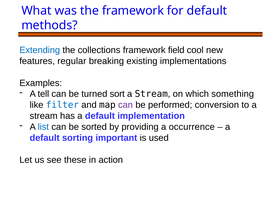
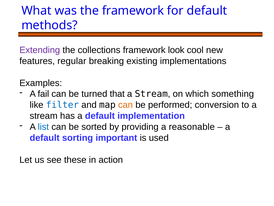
Extending colour: blue -> purple (40, 50)
field: field -> look (176, 50)
tell: tell -> fail (43, 94)
sort: sort -> that (117, 94)
can colour: purple -> orange (126, 105)
occurrence: occurrence -> reasonable (192, 127)
